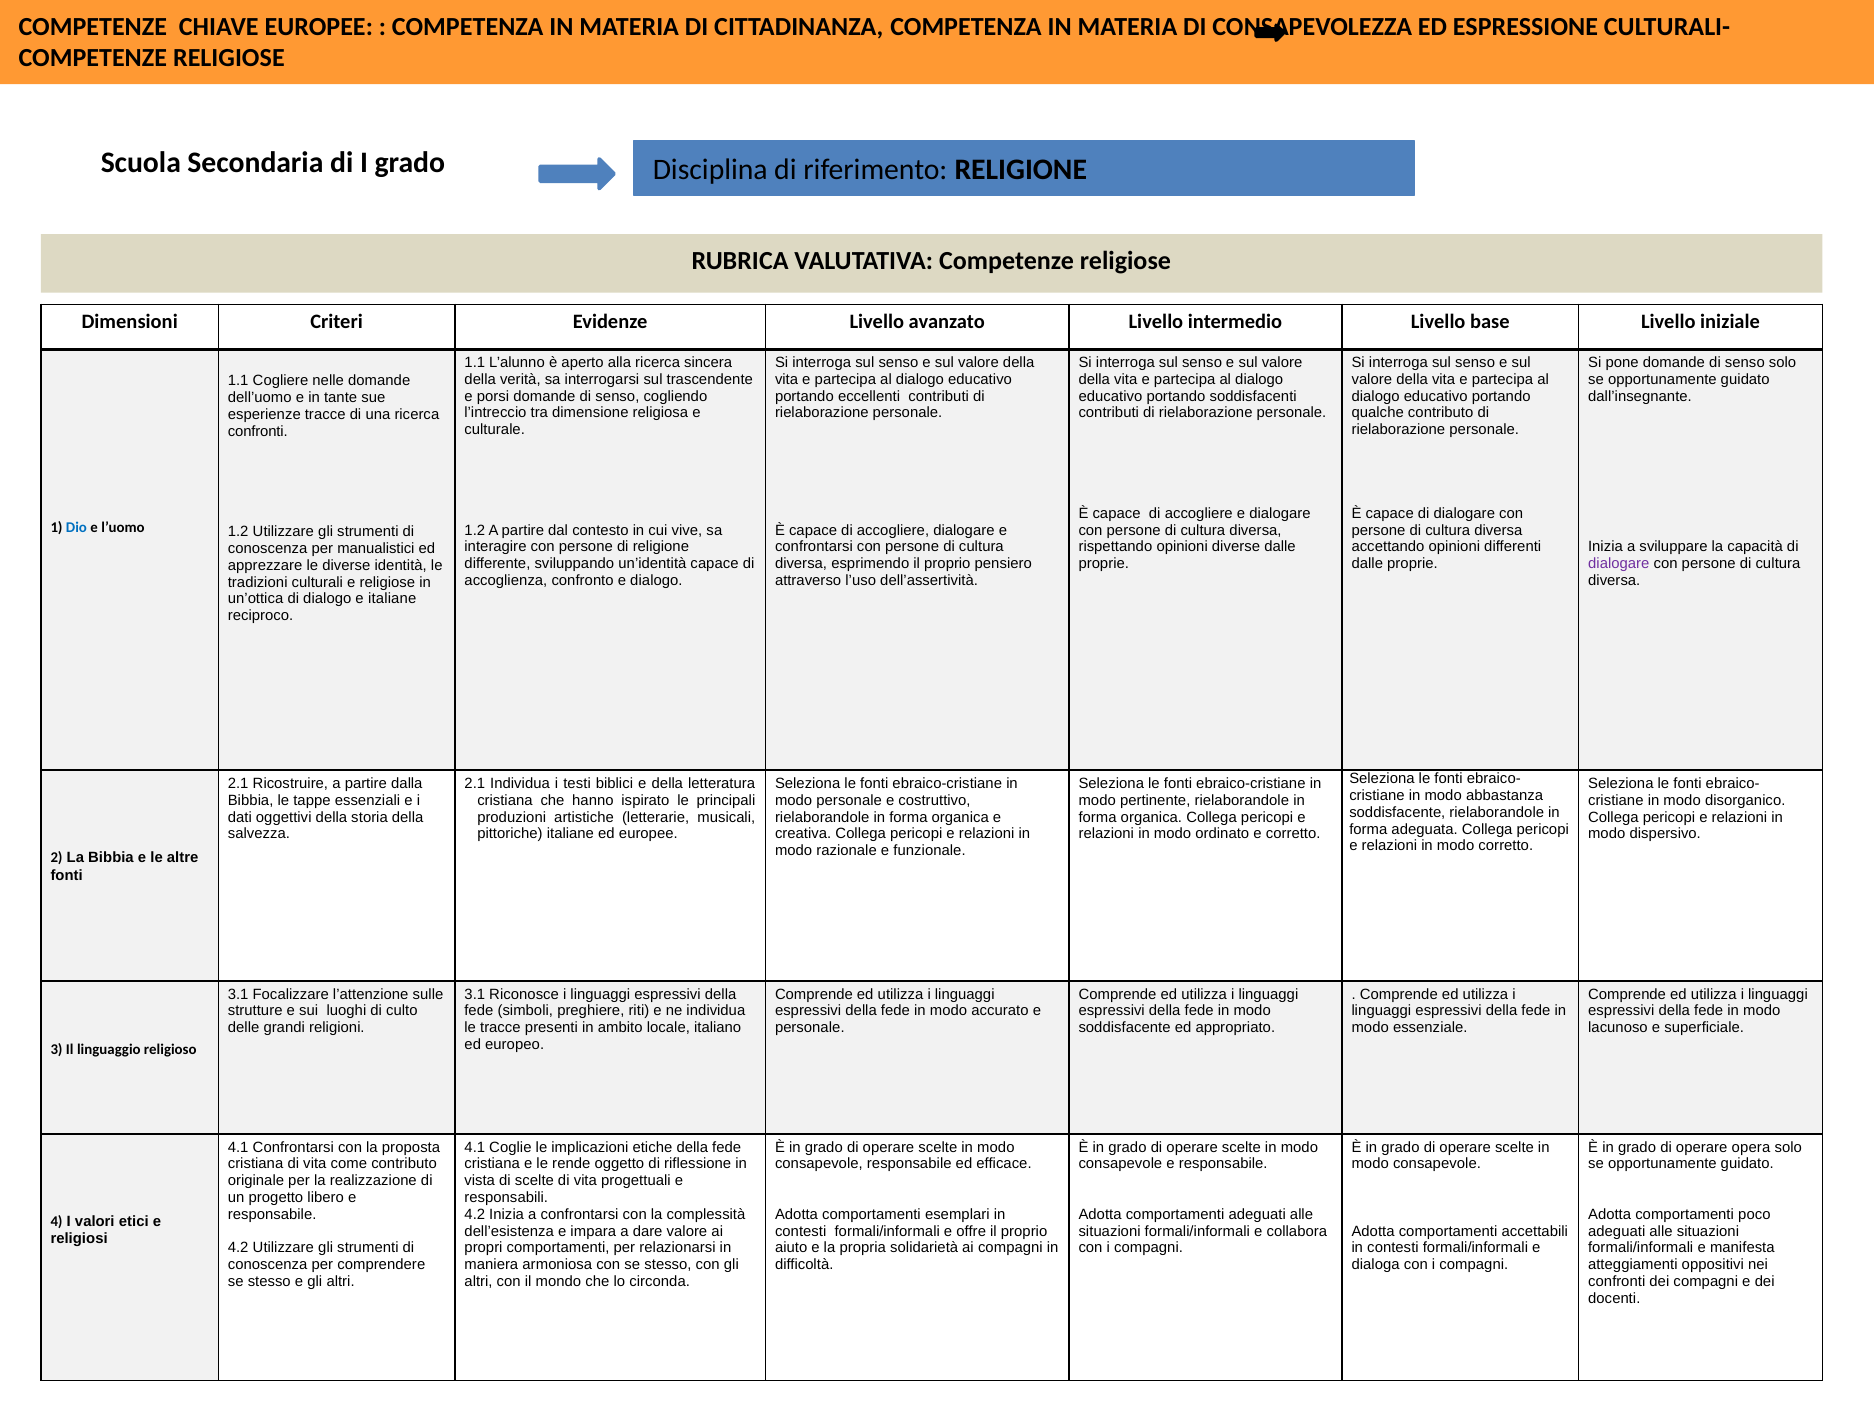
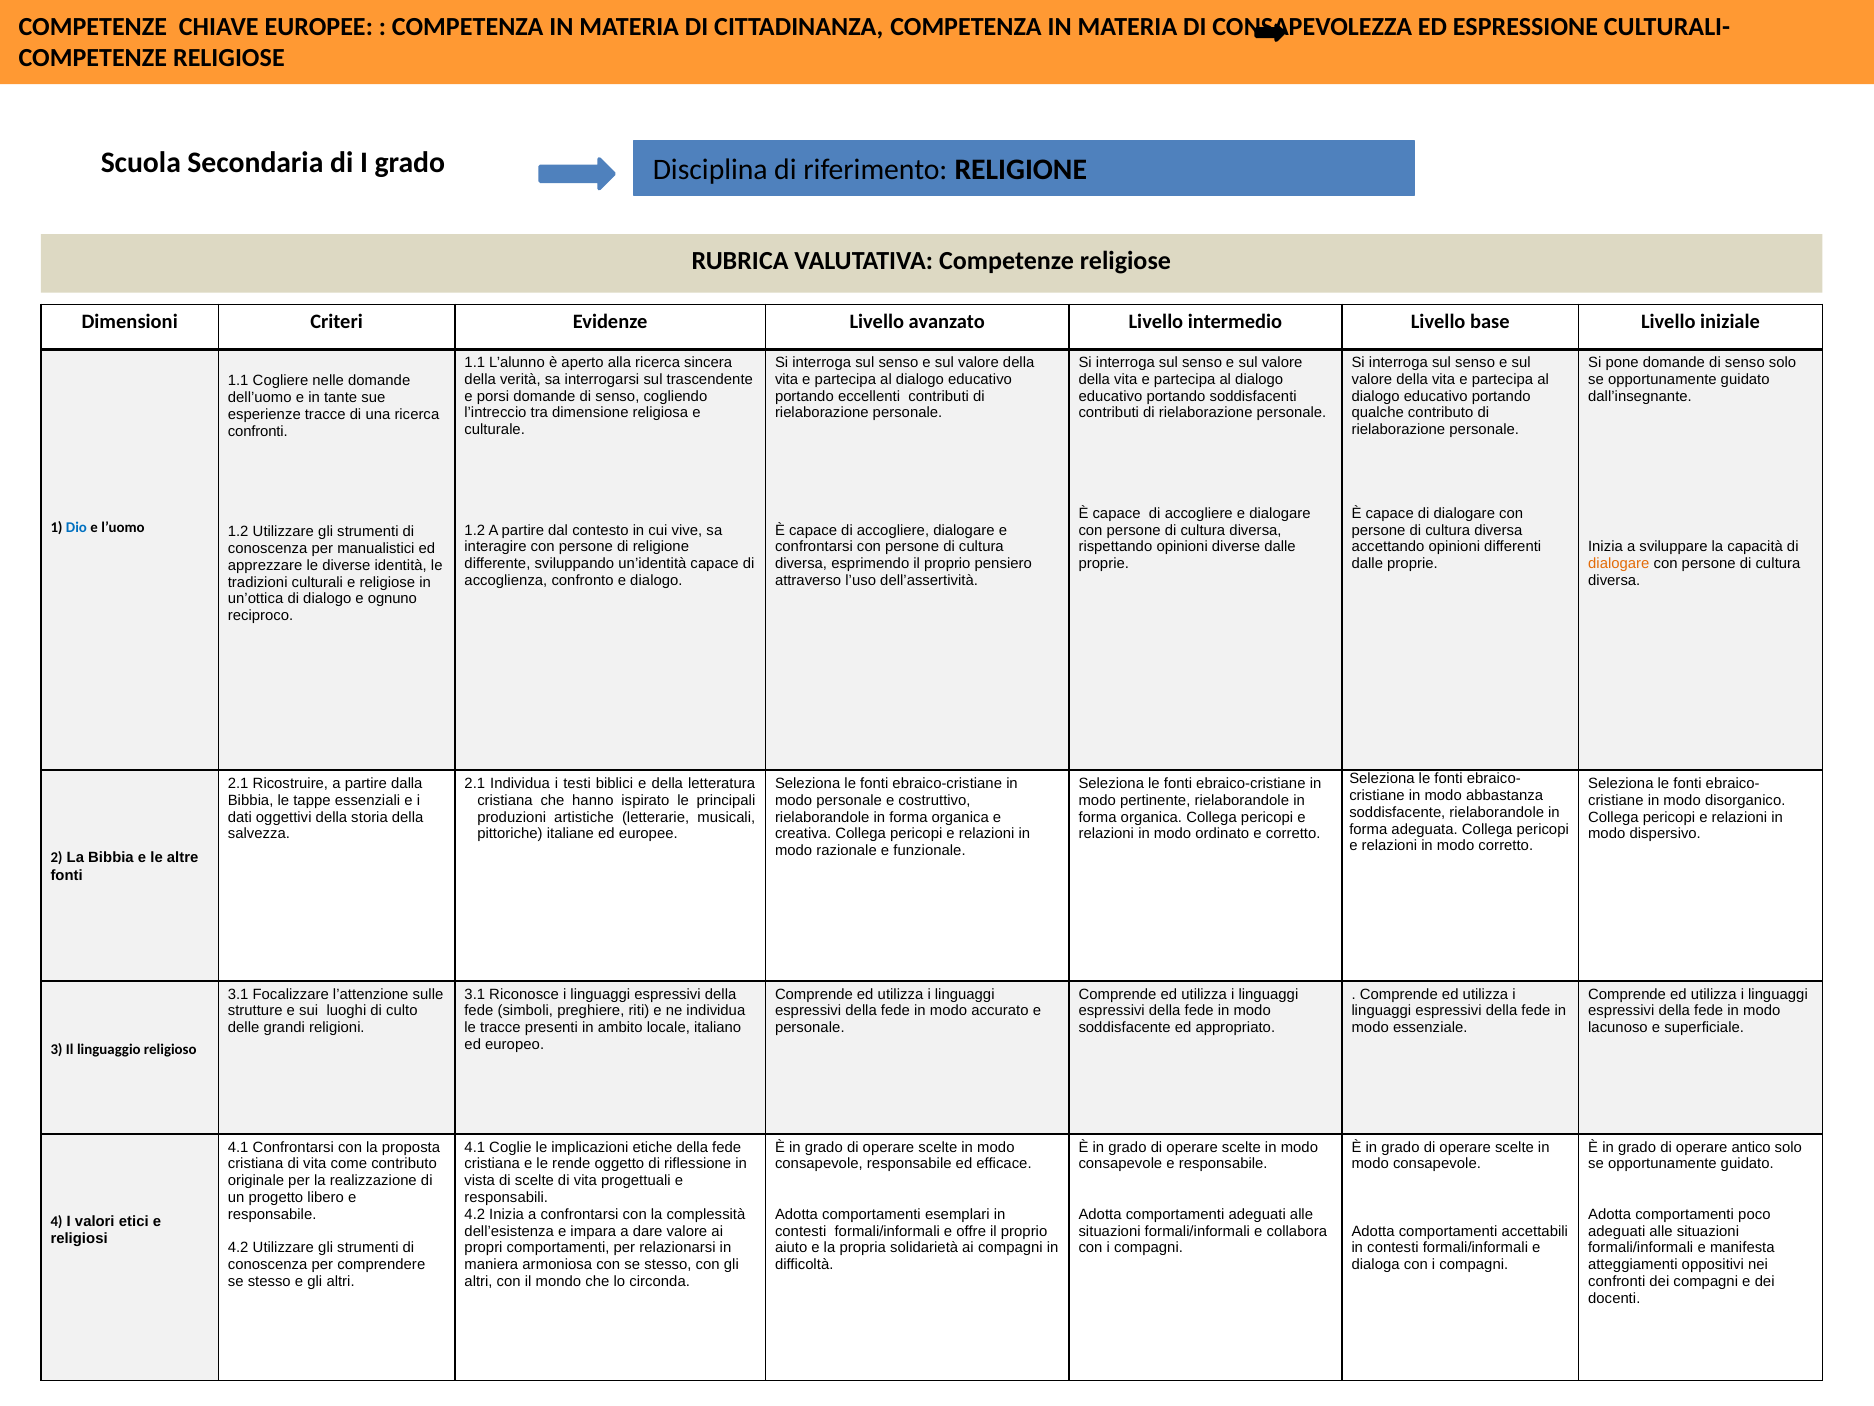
dialogare colour: purple -> orange (1619, 564)
e italiane: italiane -> ognuno (392, 599)
opera: opera -> antico (1751, 1147)
